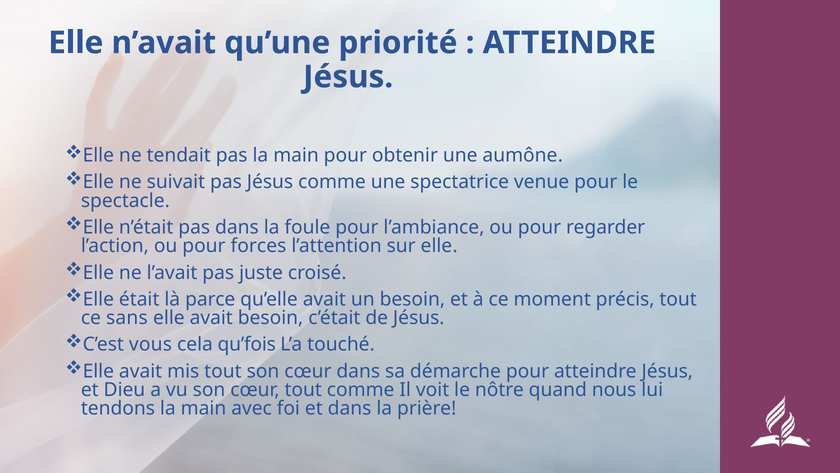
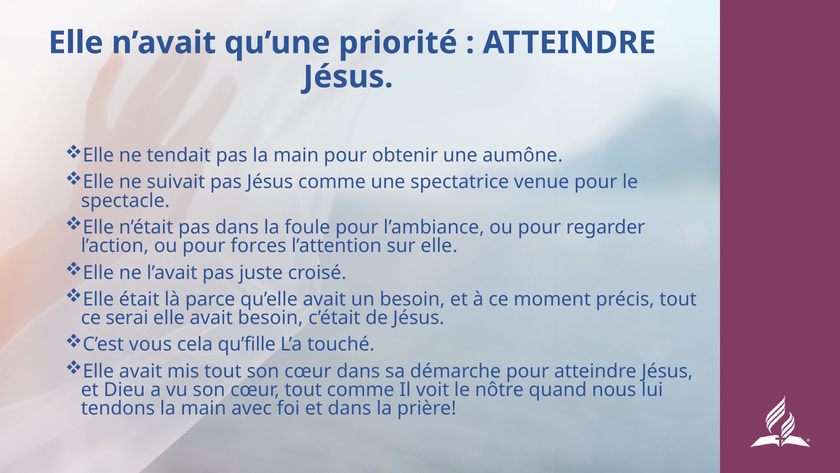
sans: sans -> serai (127, 318)
qu’fois: qu’fois -> qu’fille (247, 344)
